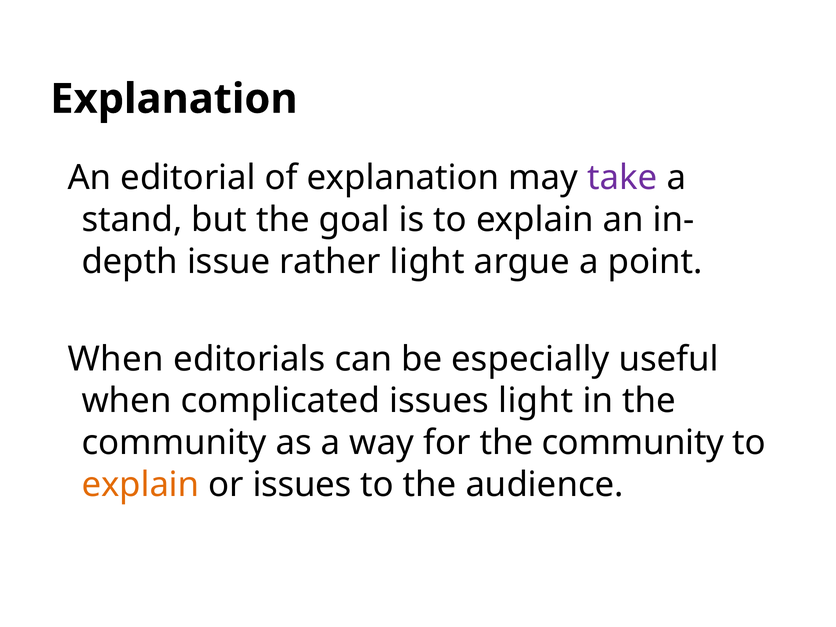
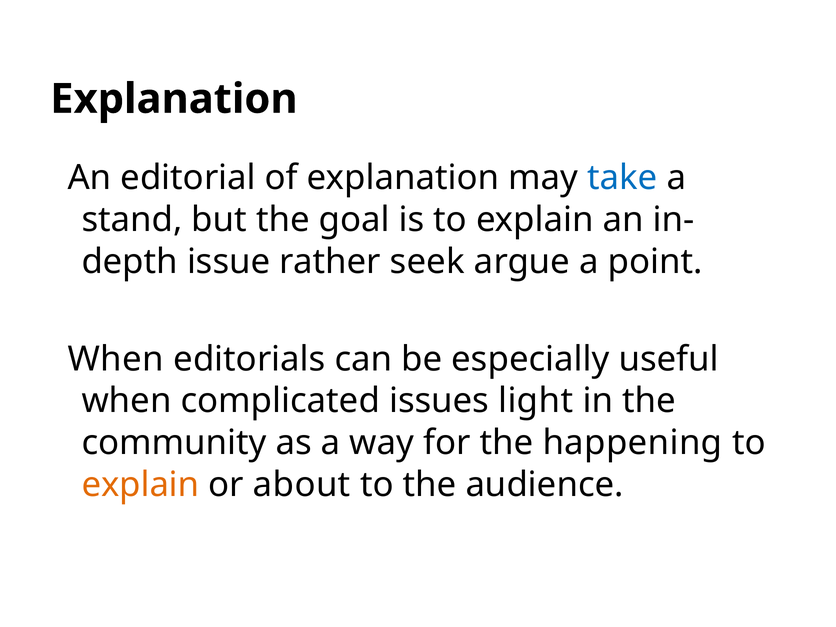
take colour: purple -> blue (622, 178)
rather light: light -> seek (427, 262)
for the community: community -> happening (632, 443)
or issues: issues -> about (302, 485)
